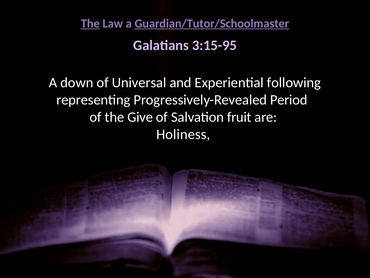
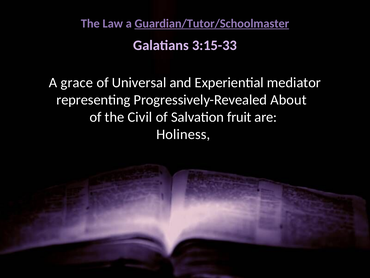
The underline: present -> none (90, 23)
3:15-95: 3:15-95 -> 3:15-33 (214, 45)
down: down -> grace (77, 82)
following: following -> mediator (294, 82)
Period: Period -> About (289, 100)
Give: Give -> Civil (140, 117)
